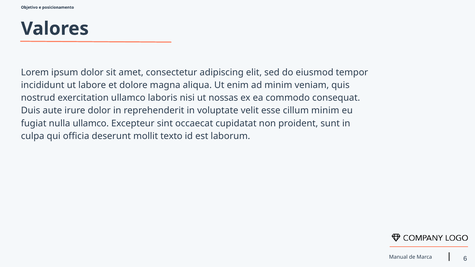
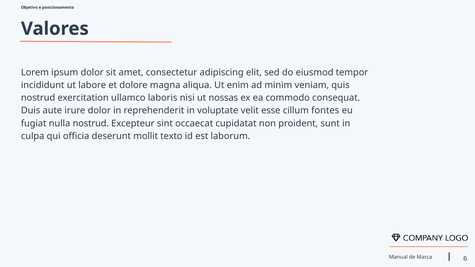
cillum minim: minim -> fontes (325, 111)
nulla ullamco: ullamco -> nostrud (91, 123)
